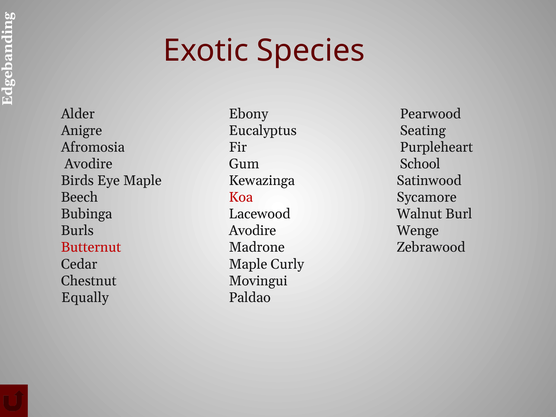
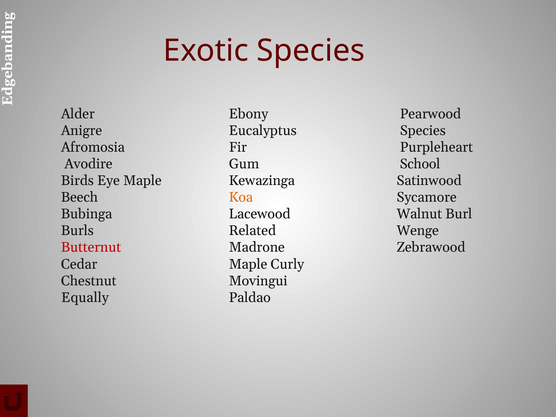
Seating: Seating -> Species (423, 131)
Koa colour: red -> orange (241, 197)
Avodire: Avodire -> Related (252, 231)
